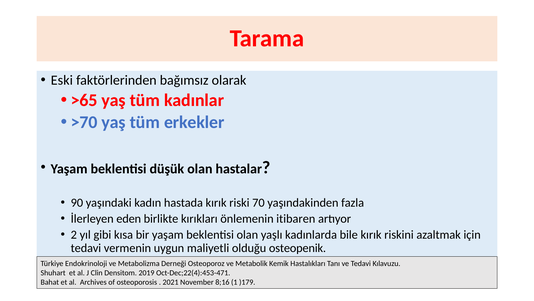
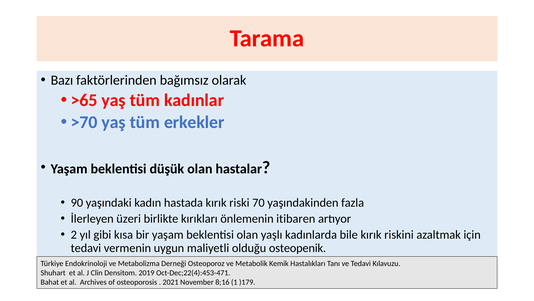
Eski: Eski -> Bazı (62, 80)
eden: eden -> üzeri (129, 218)
